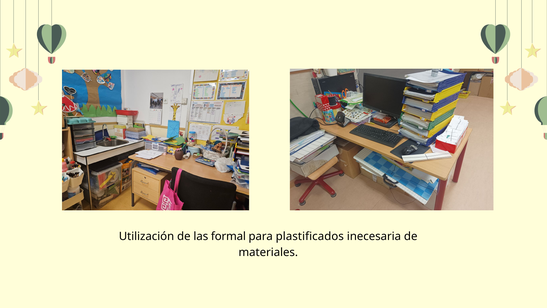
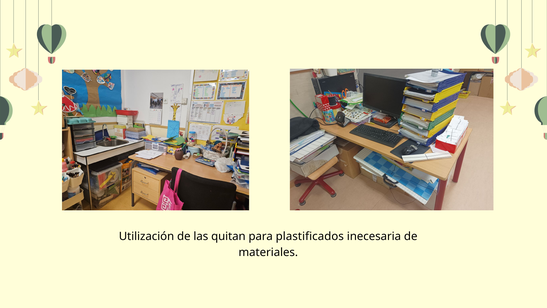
formal: formal -> quitan (228, 236)
